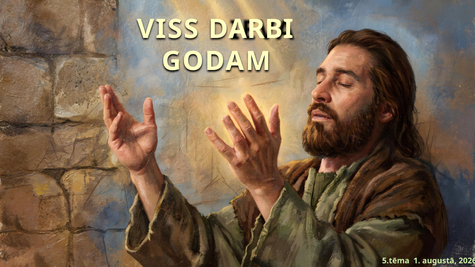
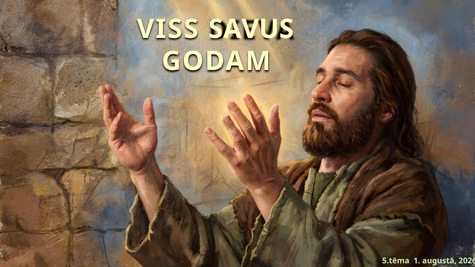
DARBI: DARBI -> SAVUS (251, 29)
